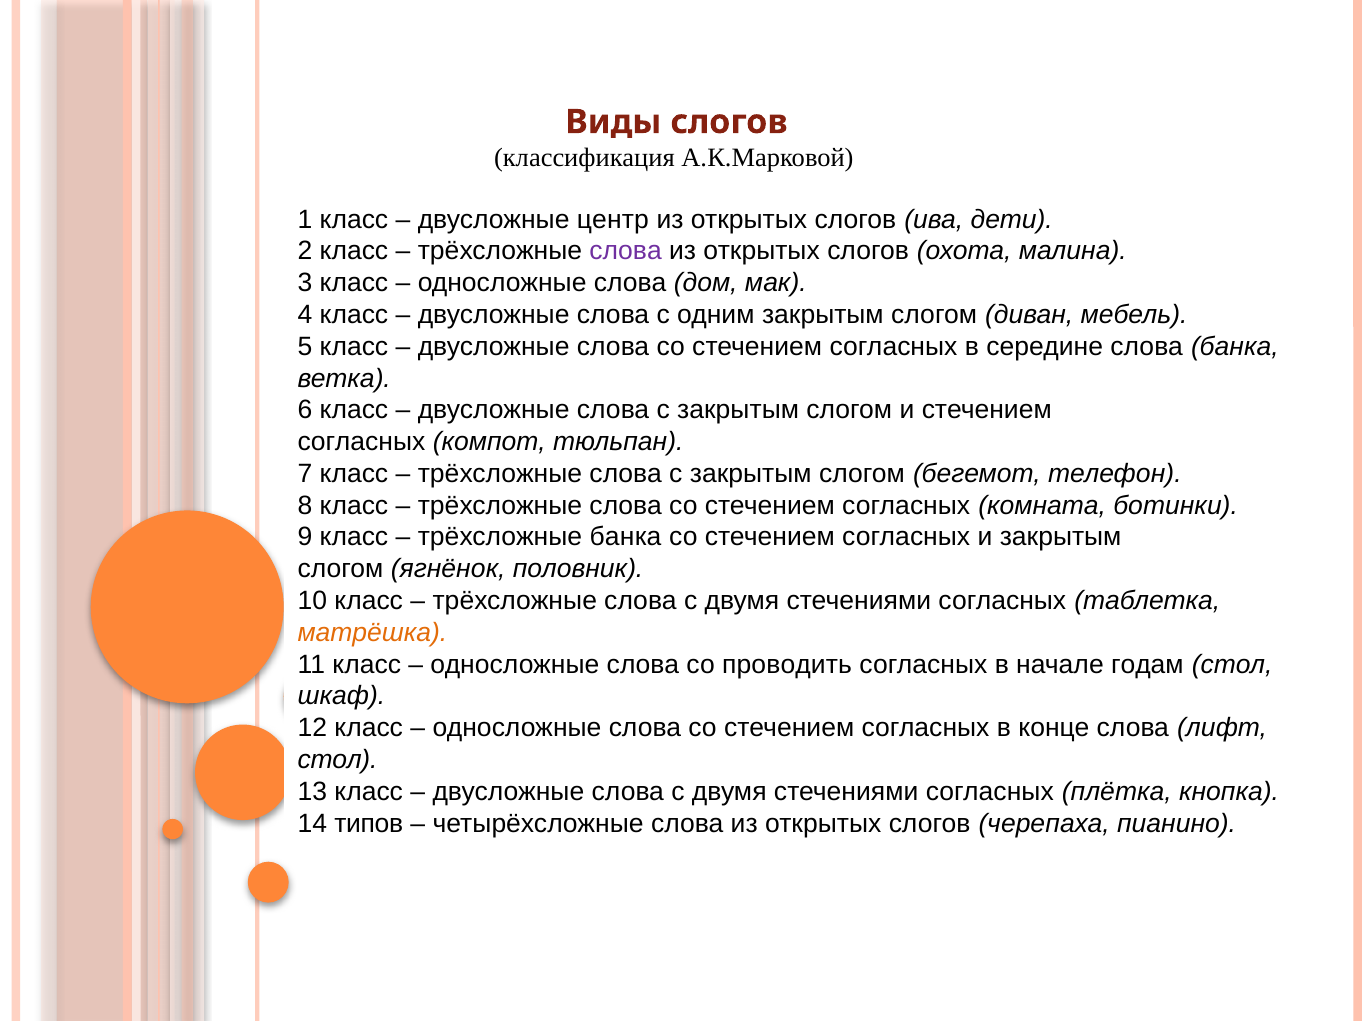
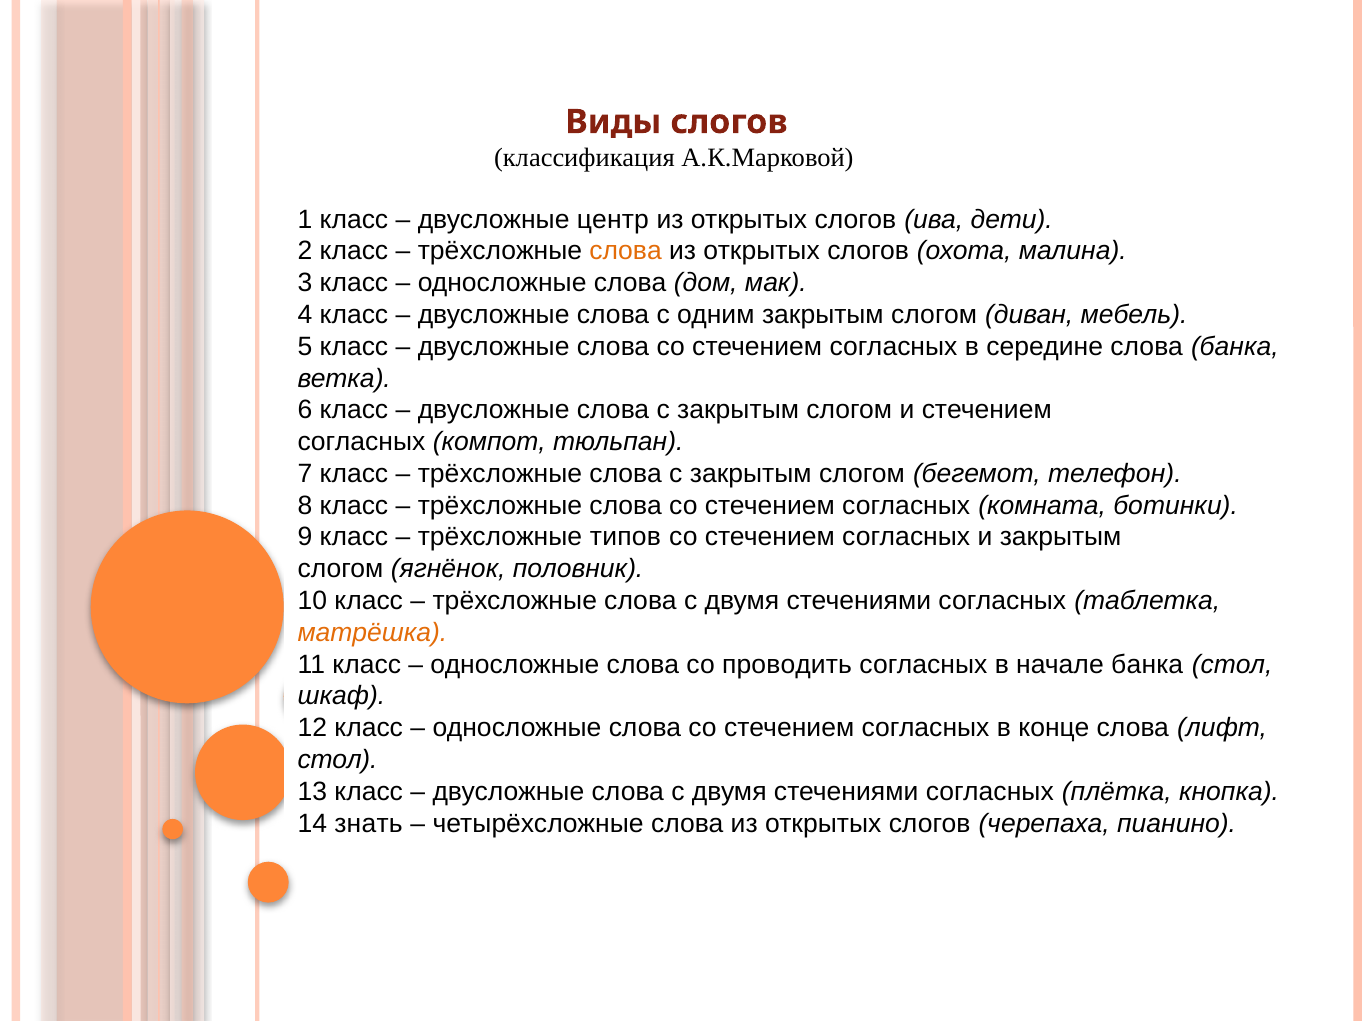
слова colour: purple -> orange (626, 251)
трёхсложные банка: банка -> типов (625, 538)
начале годам: годам -> банка (1147, 665)
типов: типов -> знать (369, 824)
